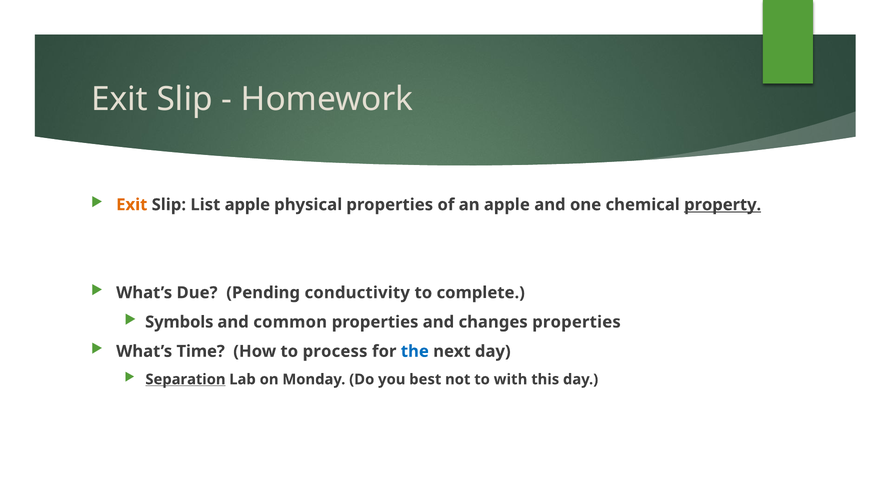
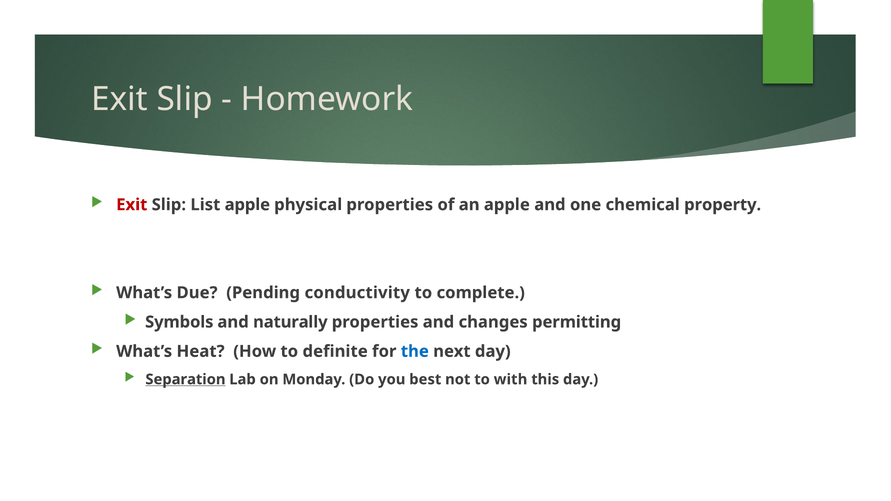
Exit colour: orange -> red (132, 205)
property underline: present -> none (723, 205)
common: common -> naturally (290, 322)
changes properties: properties -> permitting (577, 322)
Time: Time -> Heat (201, 351)
process: process -> definite (335, 351)
